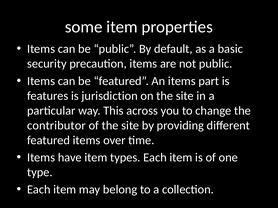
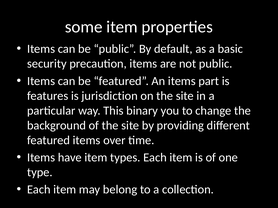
across: across -> binary (142, 111)
contributor: contributor -> background (57, 126)
